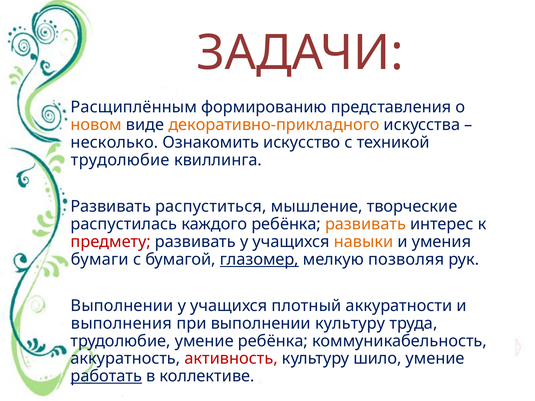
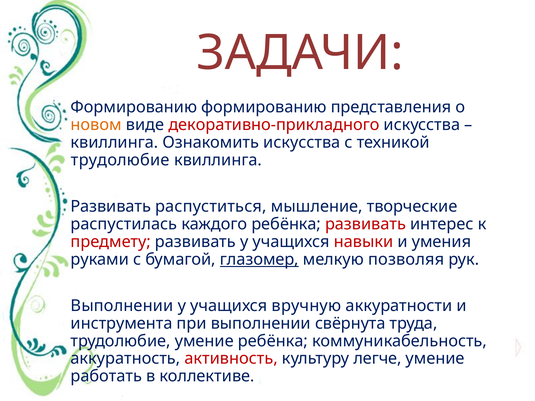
Расщиплённым: Расщиплённым -> Формированию (134, 107)
декоративно-прикладного colour: orange -> red (274, 125)
несколько: несколько -> квиллинга (114, 143)
Ознакомить искусство: искусство -> искусства (302, 143)
развивать colour: orange -> red (365, 224)
навыки colour: orange -> red (364, 242)
бумаги: бумаги -> руками (100, 260)
плотный: плотный -> вручную (306, 306)
выполнения: выполнения -> инструмента (122, 324)
выполнении культуру: культуру -> свёрнута (350, 324)
шило: шило -> легче (377, 359)
работать underline: present -> none (106, 376)
